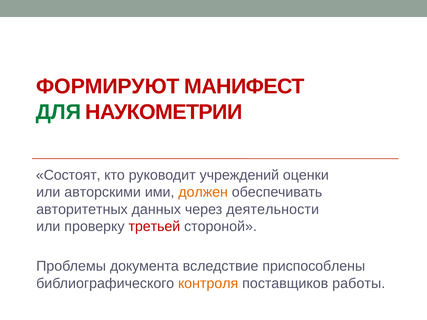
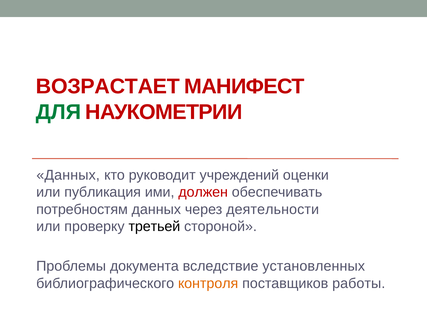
ФОРМИРУЮТ: ФОРМИРУЮТ -> ВОЗРАСТАЕТ (108, 87)
Состоят: Состоят -> Данных (68, 175)
авторскими: авторскими -> публикация (103, 192)
должен colour: orange -> red (203, 192)
авторитетных: авторитетных -> потребностям (82, 210)
третьей colour: red -> black (154, 227)
приспособлены: приспособлены -> установленных (314, 266)
